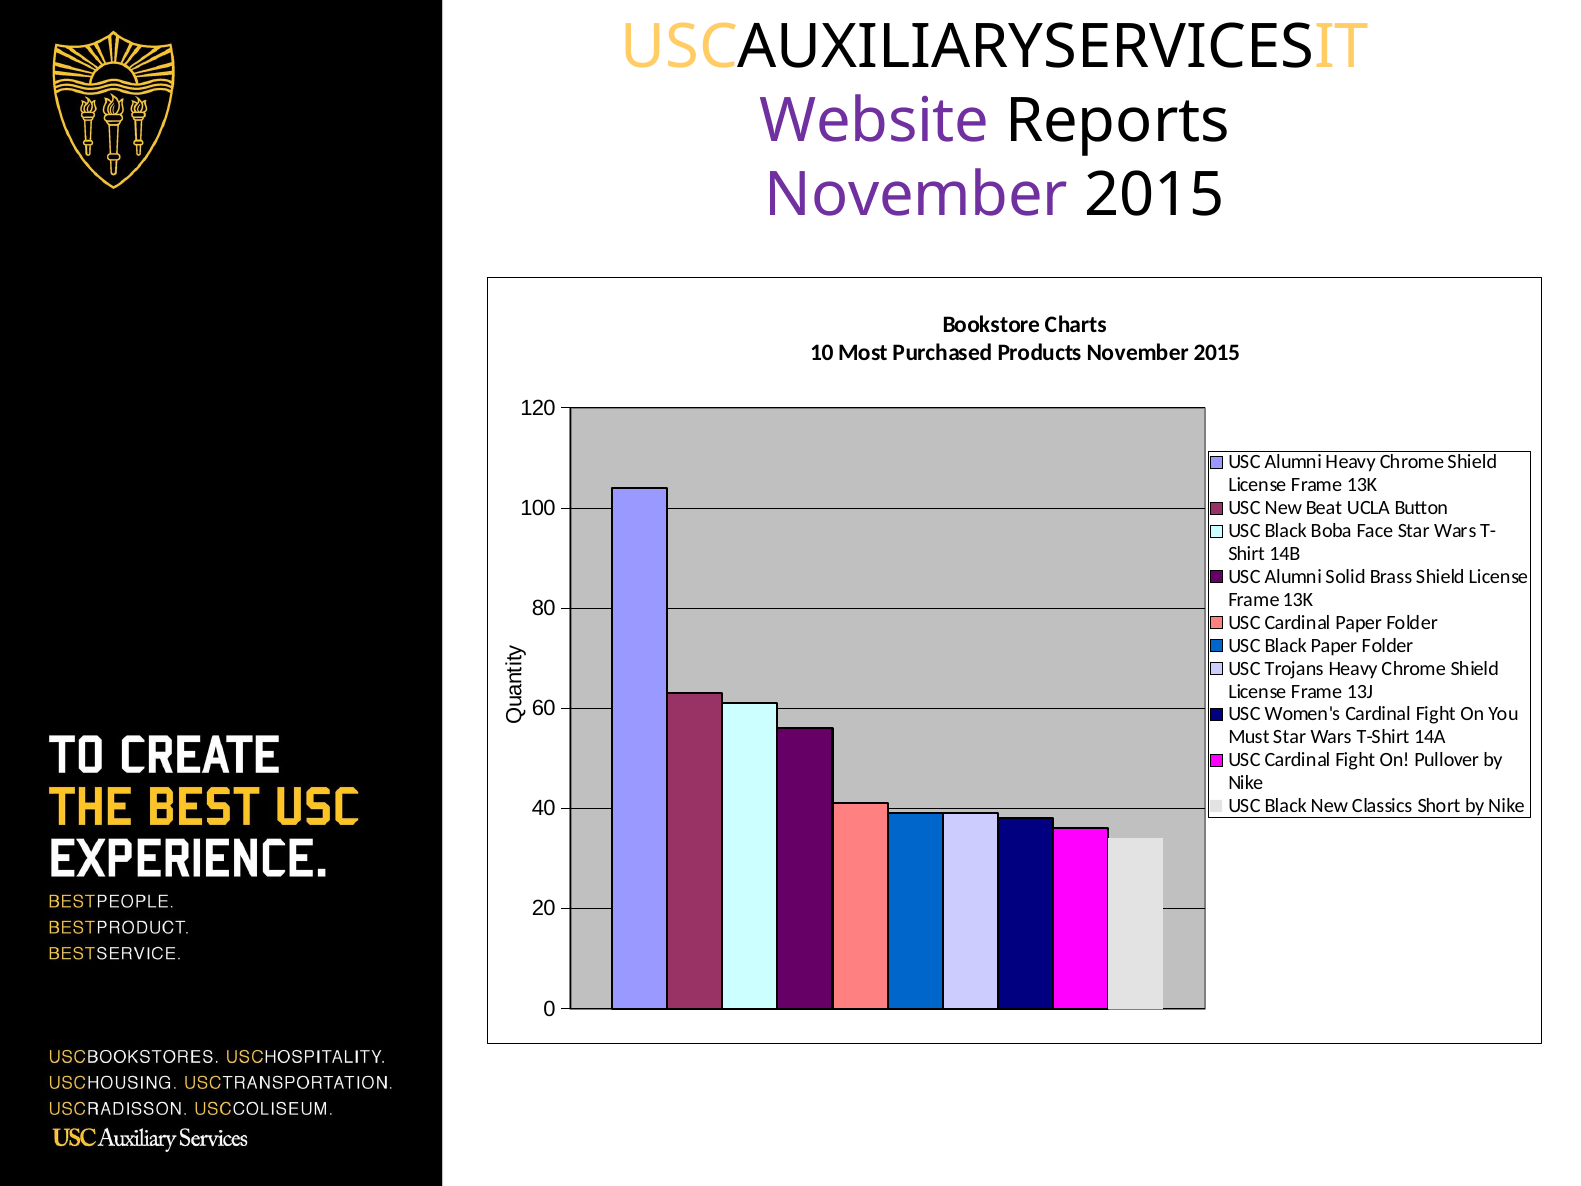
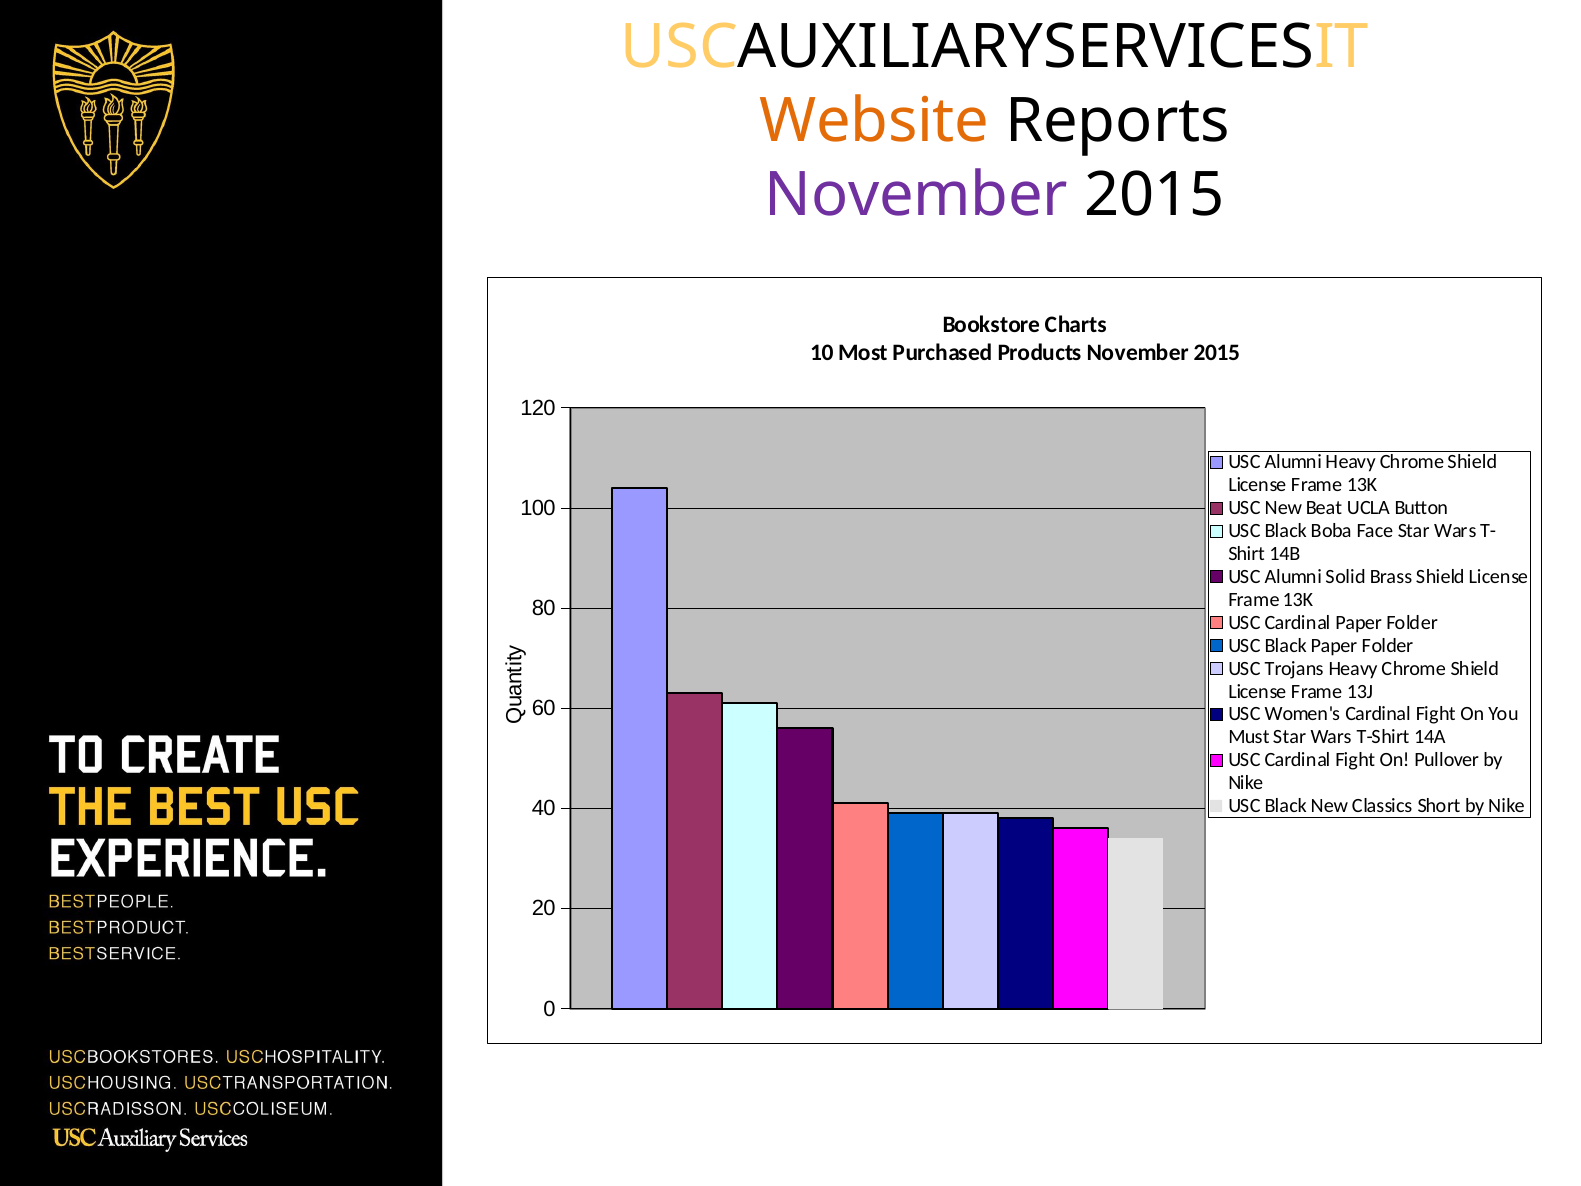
Website colour: purple -> orange (874, 121)
